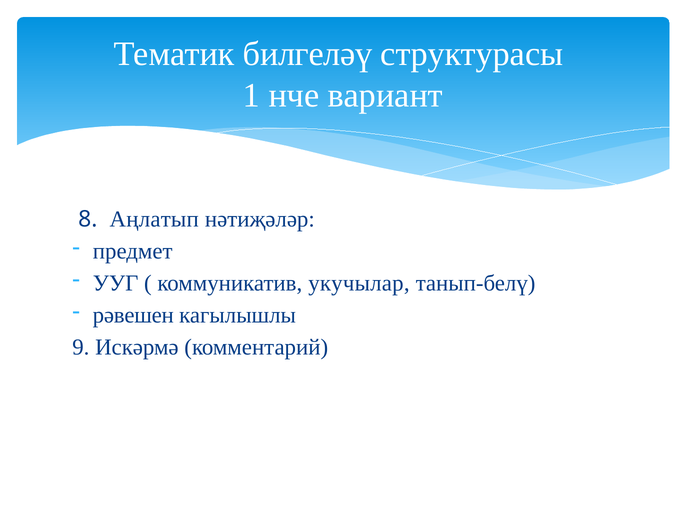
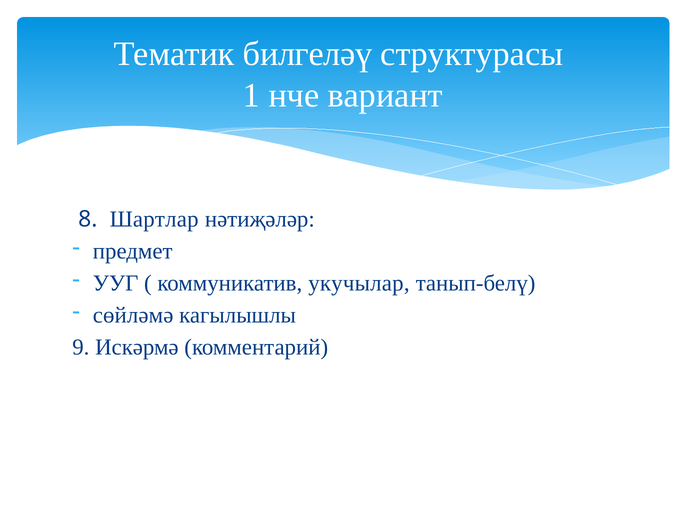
Аңлатып: Аңлатып -> Шартлар (154, 219)
рәвешен: рәвешен -> сөйләмә (133, 315)
